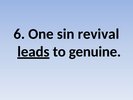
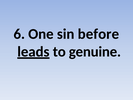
revival: revival -> before (98, 34)
